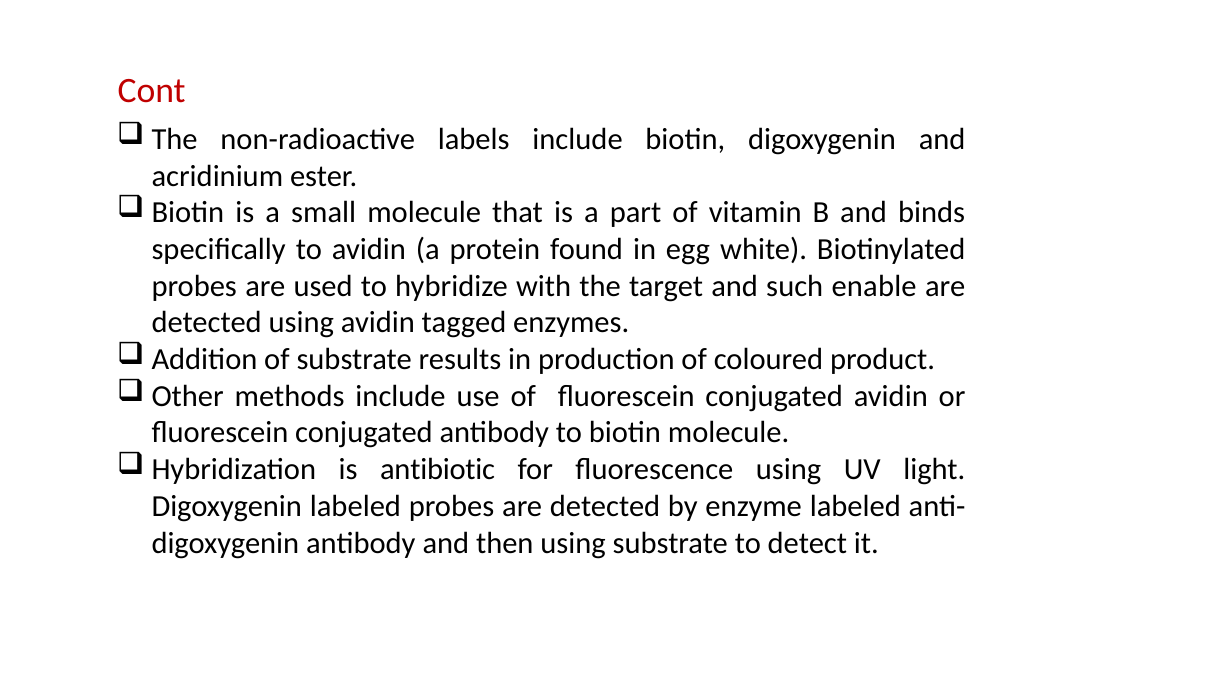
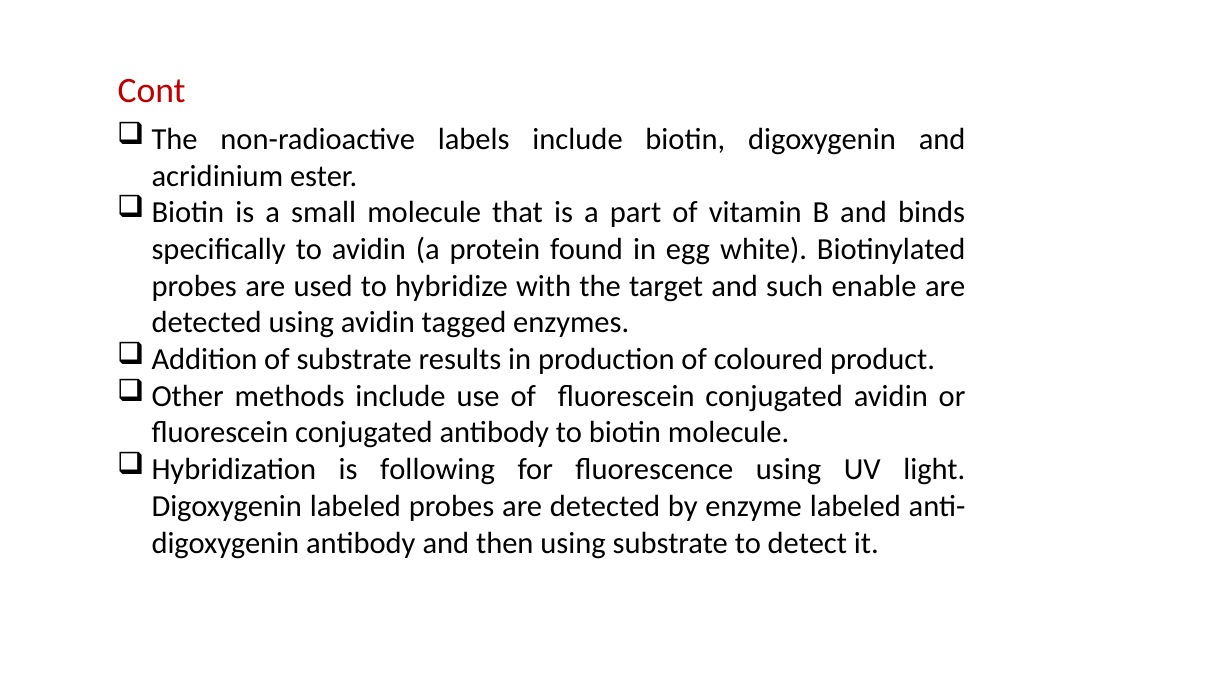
antibiotic: antibiotic -> following (437, 469)
